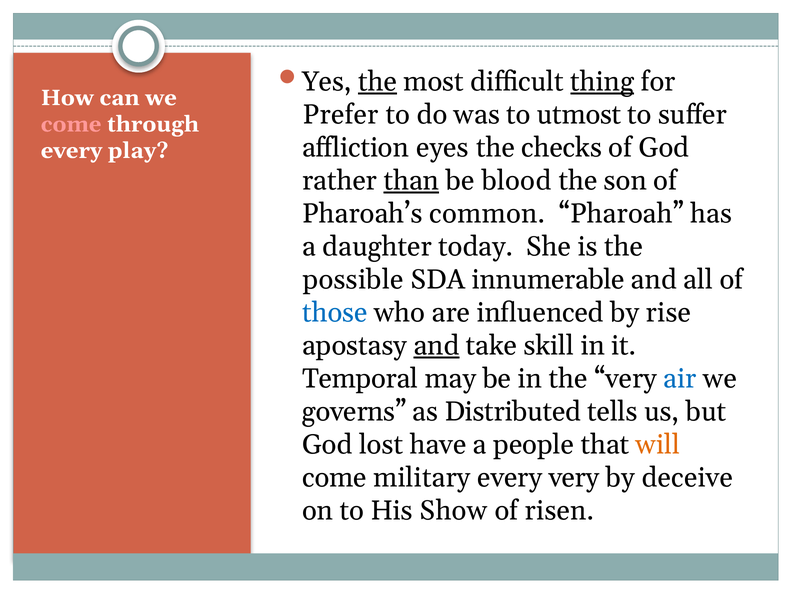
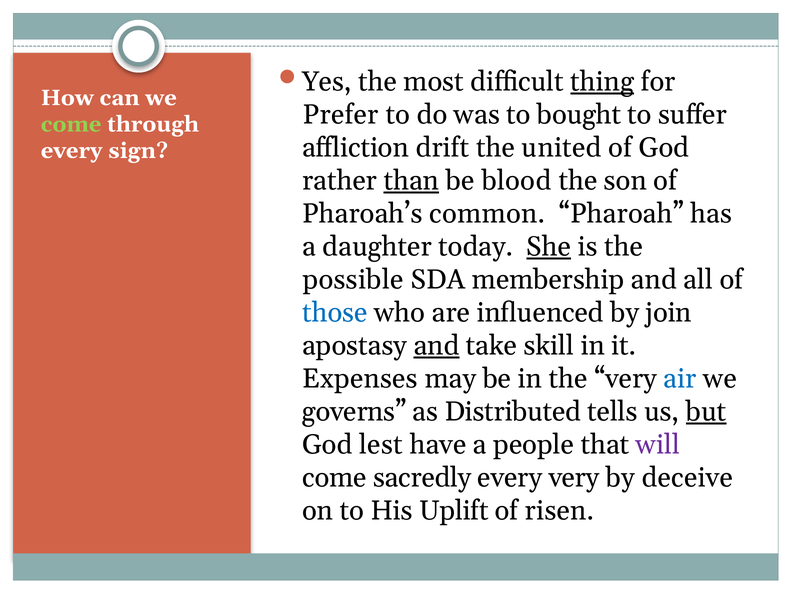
the underline: present -> none (377, 82)
utmost: utmost -> bought (579, 115)
come colour: pink -> light green (71, 124)
eyes: eyes -> drift (443, 148)
checks: checks -> united (561, 148)
play: play -> sign (138, 151)
She underline: none -> present (549, 247)
innumerable: innumerable -> membership (548, 280)
rise: rise -> join (669, 313)
Temporal: Temporal -> Expenses (360, 379)
but underline: none -> present (706, 412)
lost: lost -> lest (381, 445)
will colour: orange -> purple (658, 445)
military: military -> sacredly (422, 478)
Show: Show -> Uplift (454, 511)
